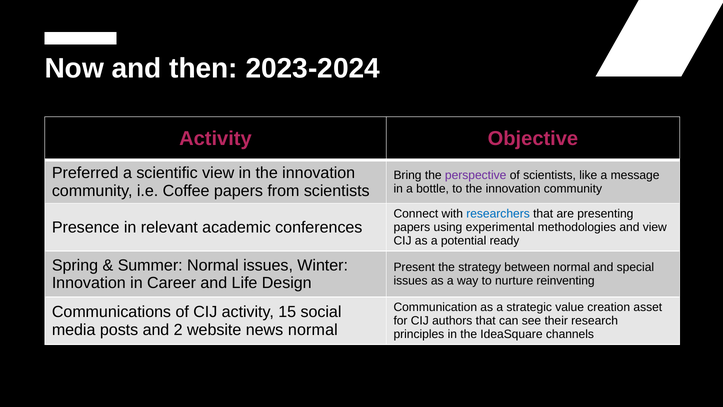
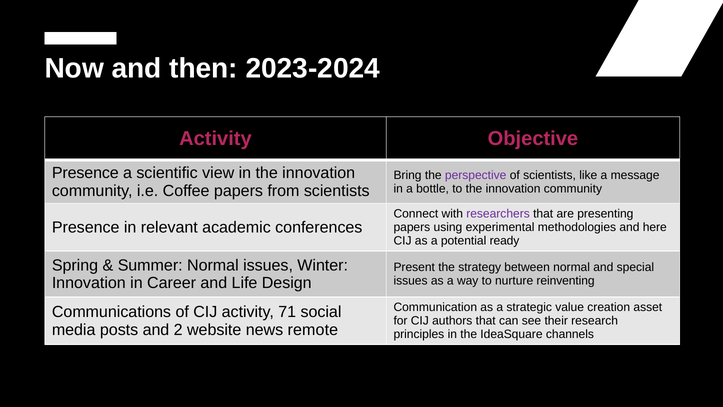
Preferred: Preferred -> Presence (85, 173)
researchers colour: blue -> purple (498, 214)
and view: view -> here (655, 227)
15: 15 -> 71 (287, 312)
news normal: normal -> remote (313, 330)
